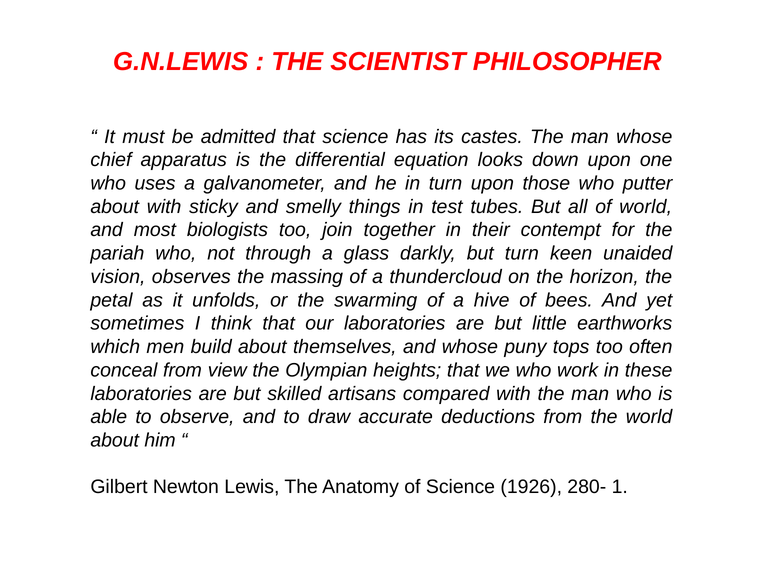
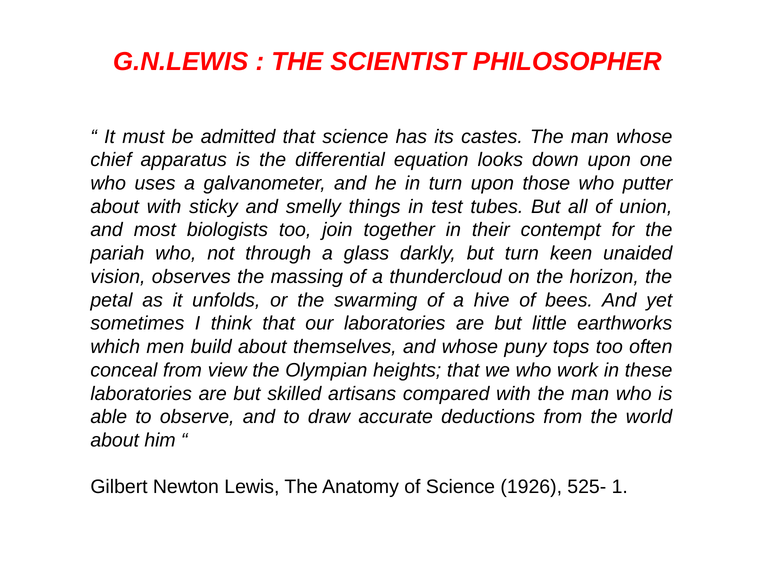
of world: world -> union (646, 207)
280-: 280- -> 525- (587, 487)
